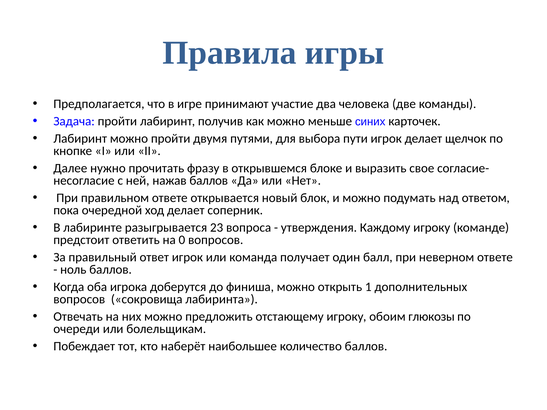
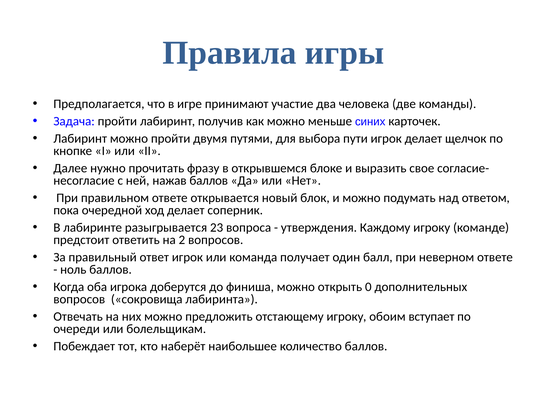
0: 0 -> 2 (182, 240)
1: 1 -> 0 (368, 287)
глюкозы: глюкозы -> вступает (431, 317)
